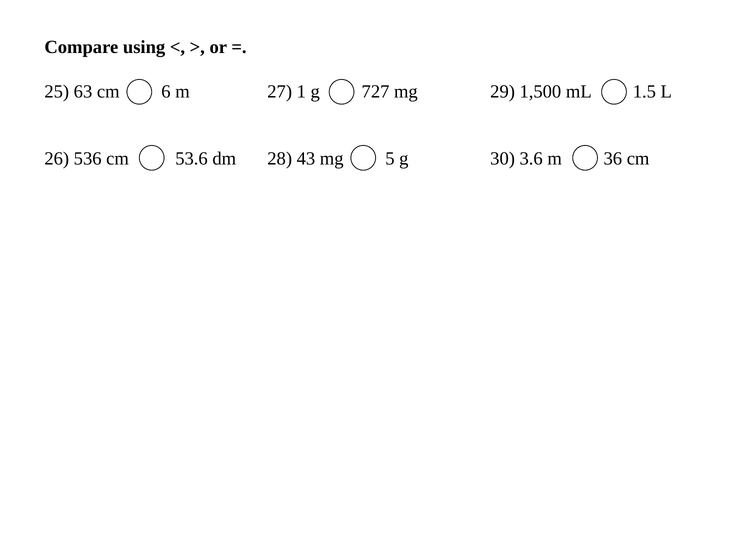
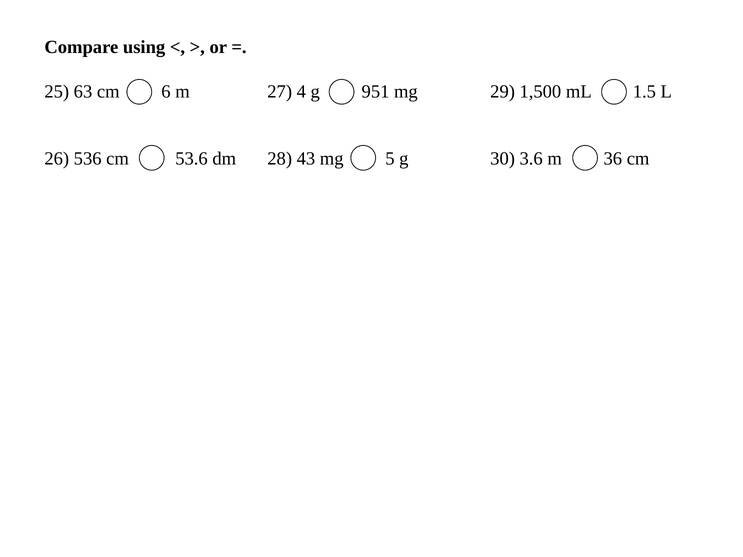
1: 1 -> 4 (301, 92)
727: 727 -> 951 (376, 92)
